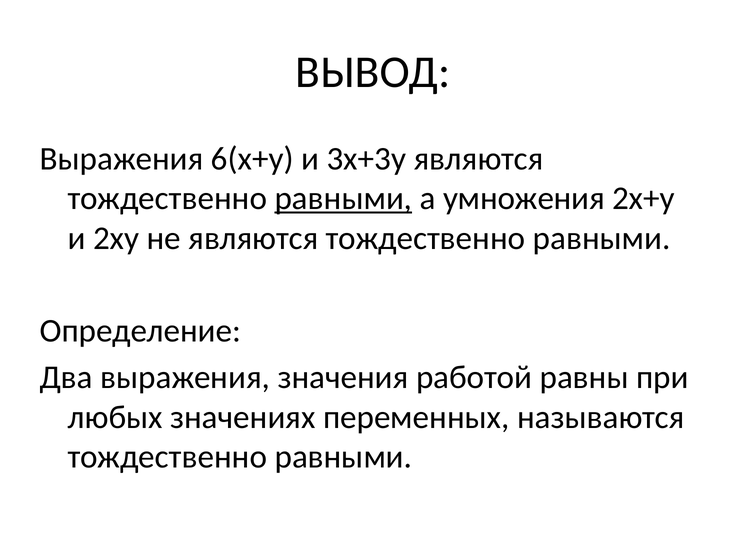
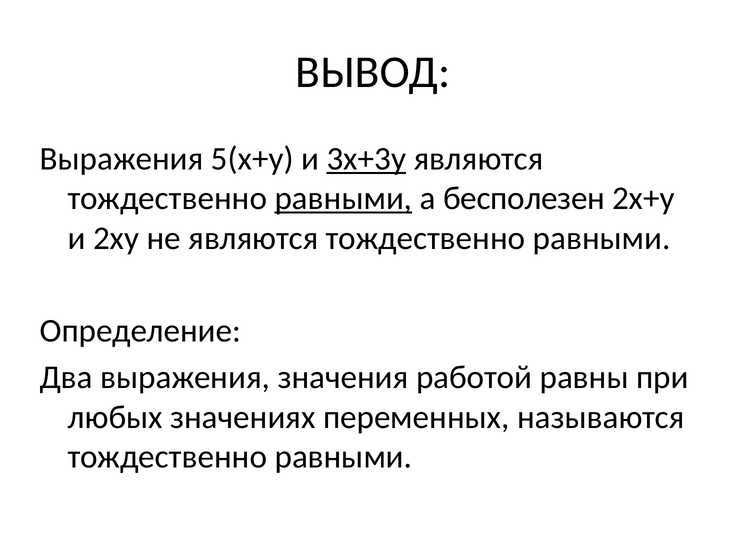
6(х+у: 6(х+у -> 5(х+у (252, 159)
3х+3у underline: none -> present (366, 159)
умножения: умножения -> бесполезен (524, 199)
